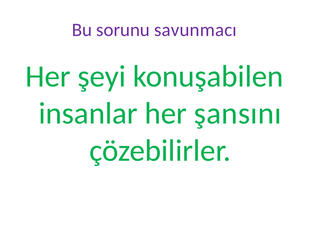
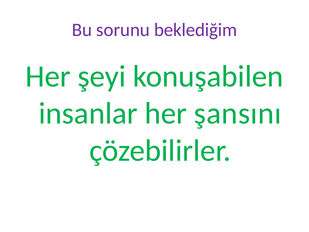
savunmacı: savunmacı -> beklediğim (196, 30)
